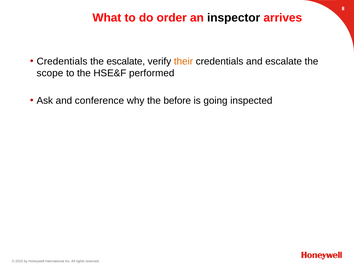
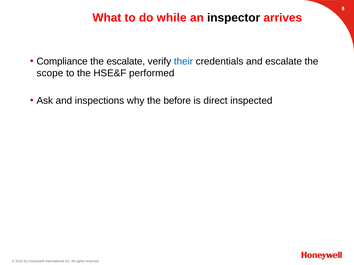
order: order -> while (172, 18)
Credentials: Credentials -> Compliance (62, 61)
their colour: orange -> blue (183, 61)
conference: conference -> inspections (99, 101)
going: going -> direct (215, 101)
